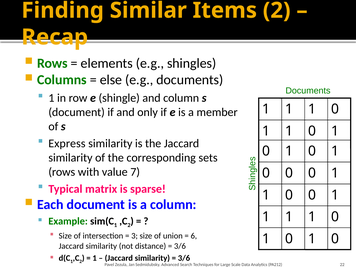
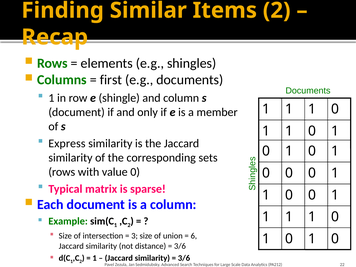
else: else -> first (111, 80)
value 7: 7 -> 0 (135, 172)
